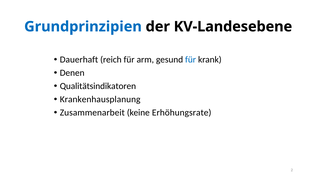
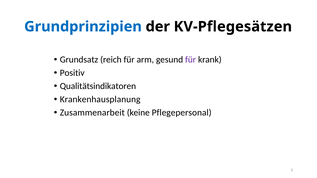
KV-Landesebene: KV-Landesebene -> KV-Pflegesätzen (233, 27)
Dauerhaft: Dauerhaft -> Grundsatz (79, 60)
für colour: blue -> purple (191, 60)
Denen: Denen -> Positiv (72, 73)
Erhöhungsrate: Erhöhungsrate -> Pflegepersonal (182, 113)
